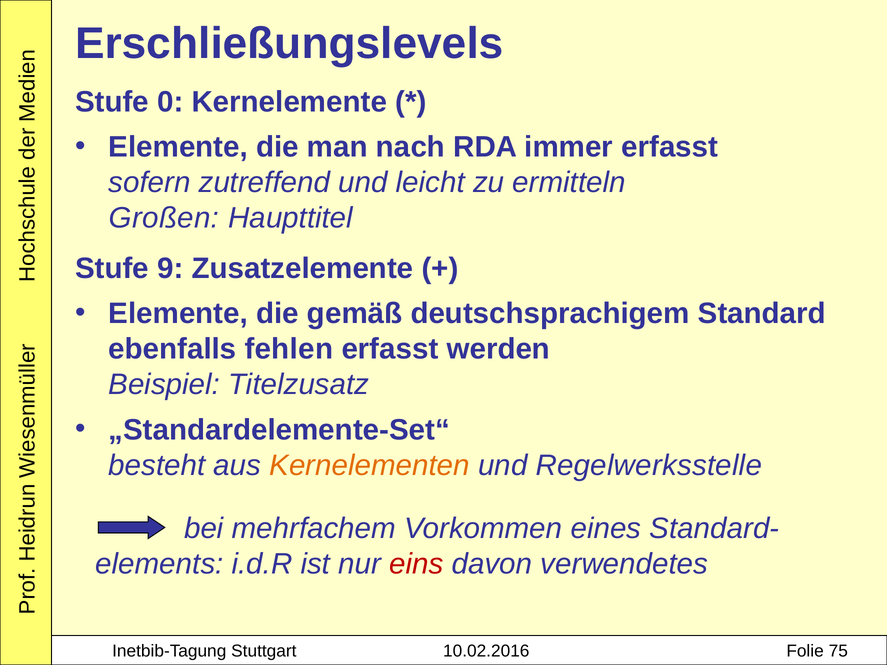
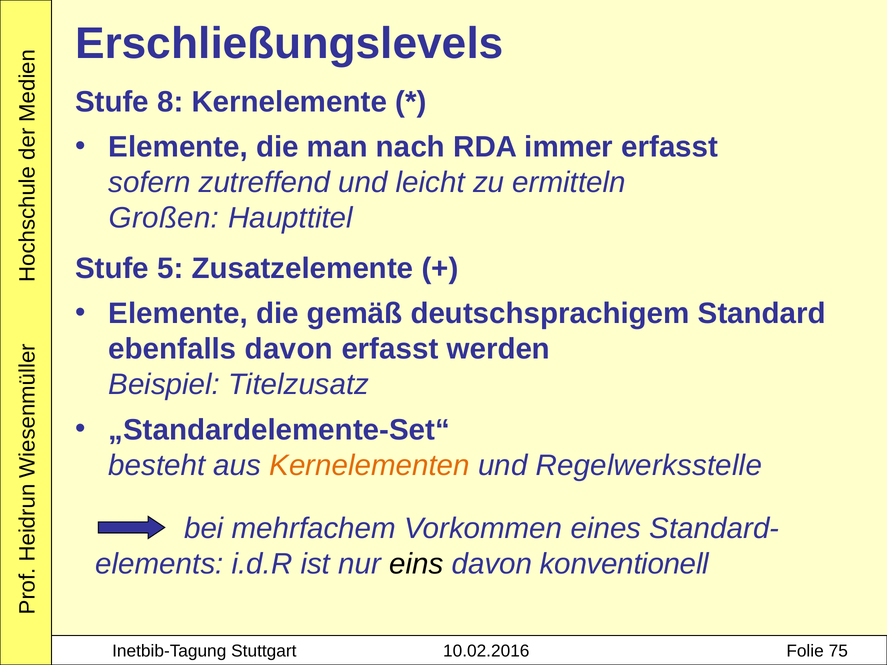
0: 0 -> 8 (170, 102)
9: 9 -> 5 (170, 268)
ebenfalls fehlen: fehlen -> davon (289, 349)
eins colour: red -> black (416, 564)
verwendetes: verwendetes -> konventionell (624, 564)
